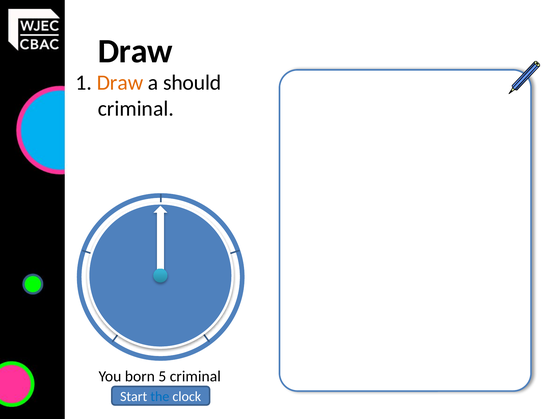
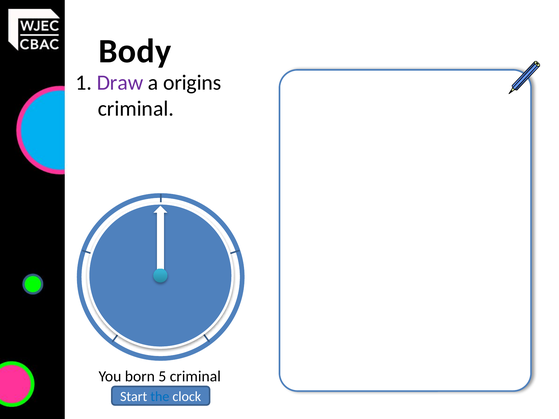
Draw: Draw -> Body (135, 51)
Draw colour: orange -> purple (120, 83)
should: should -> origins (192, 83)
